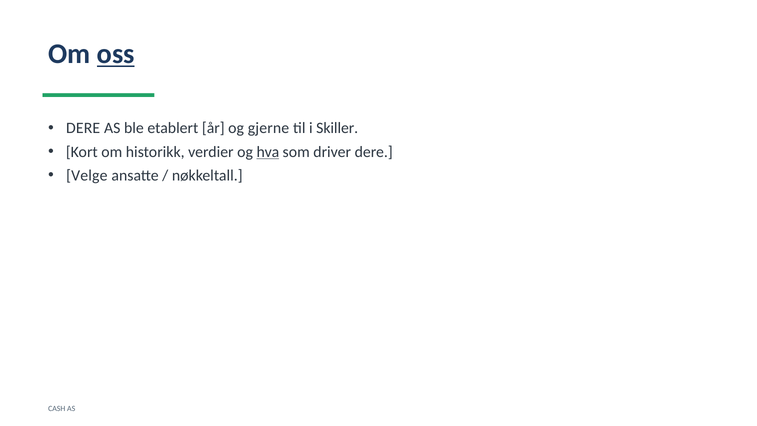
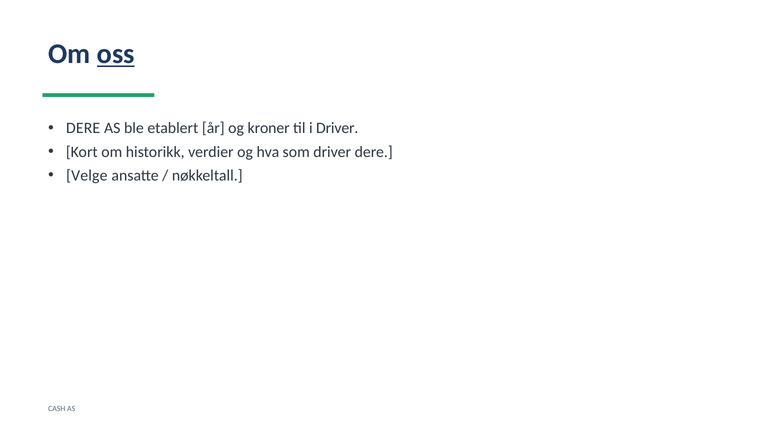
gjerne: gjerne -> kroner (269, 128)
i Skiller: Skiller -> Driver (337, 128)
hva underline: present -> none (268, 152)
